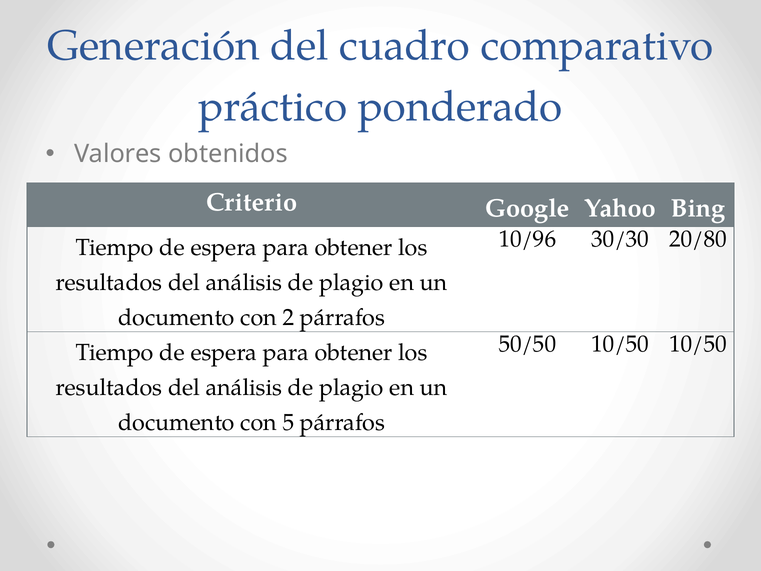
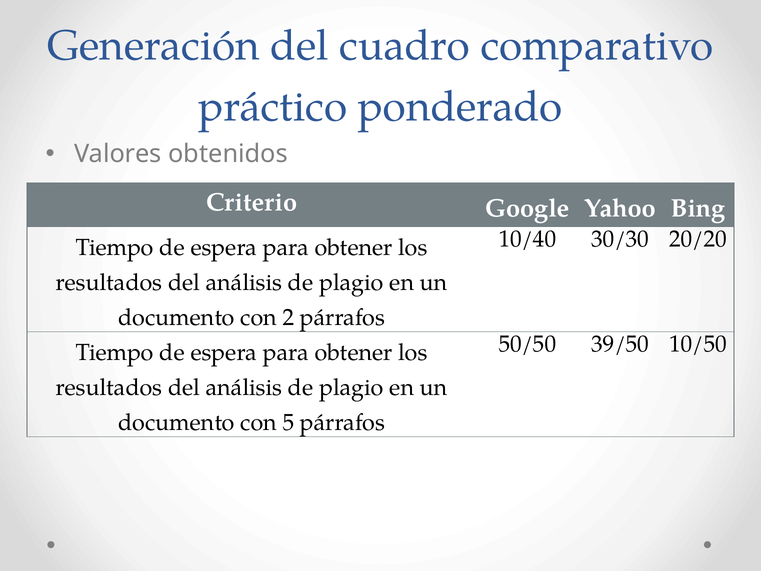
10/96: 10/96 -> 10/40 (527, 239)
20/80: 20/80 -> 20/20 (698, 239)
50/50 10/50: 10/50 -> 39/50 (620, 344)
